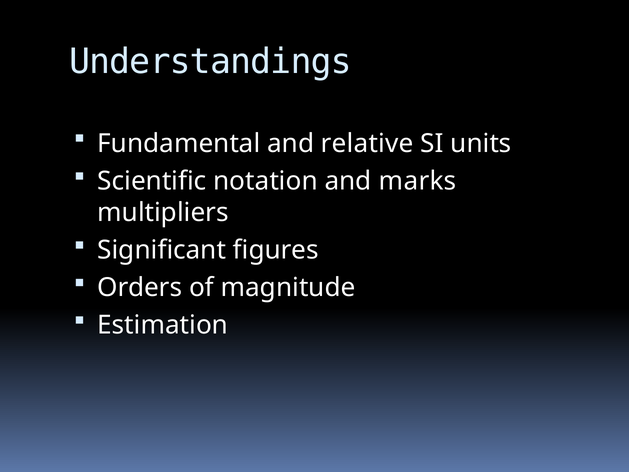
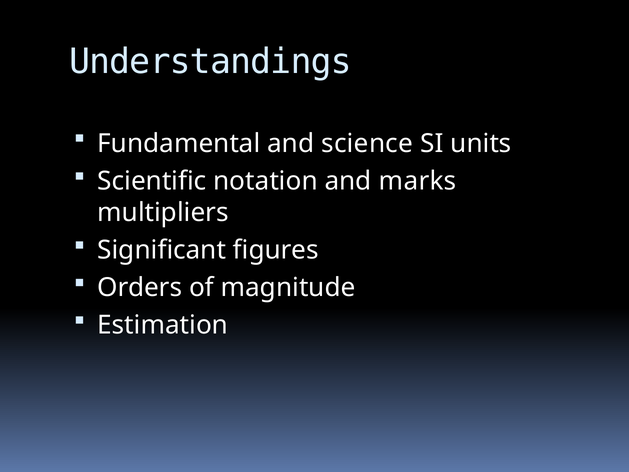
relative: relative -> science (367, 143)
